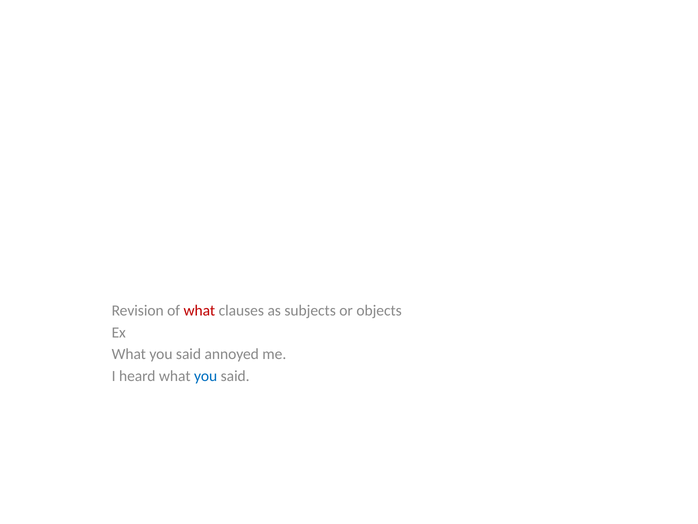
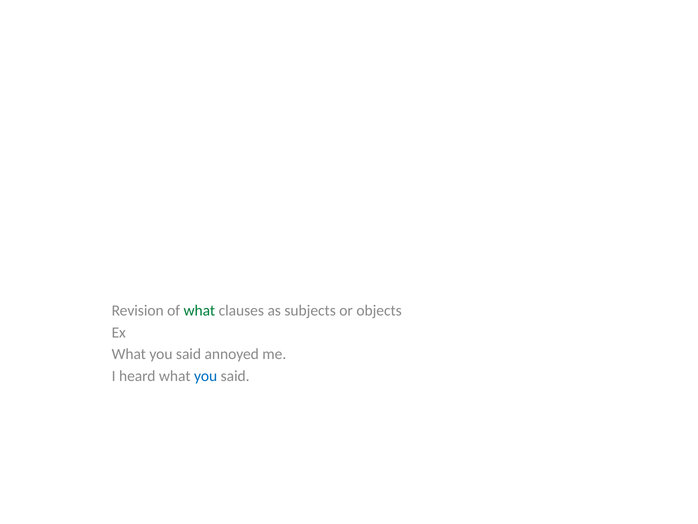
what colour: red -> green (199, 310)
